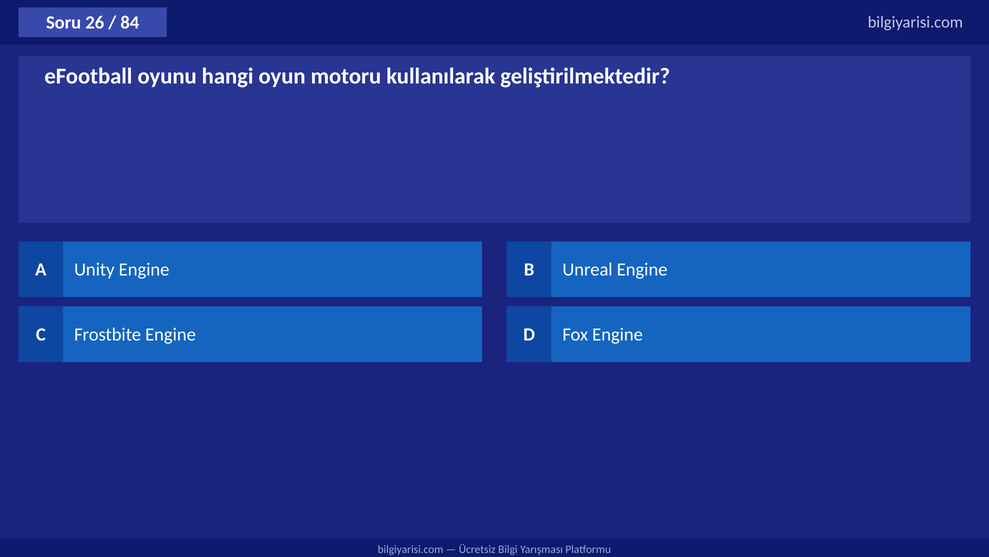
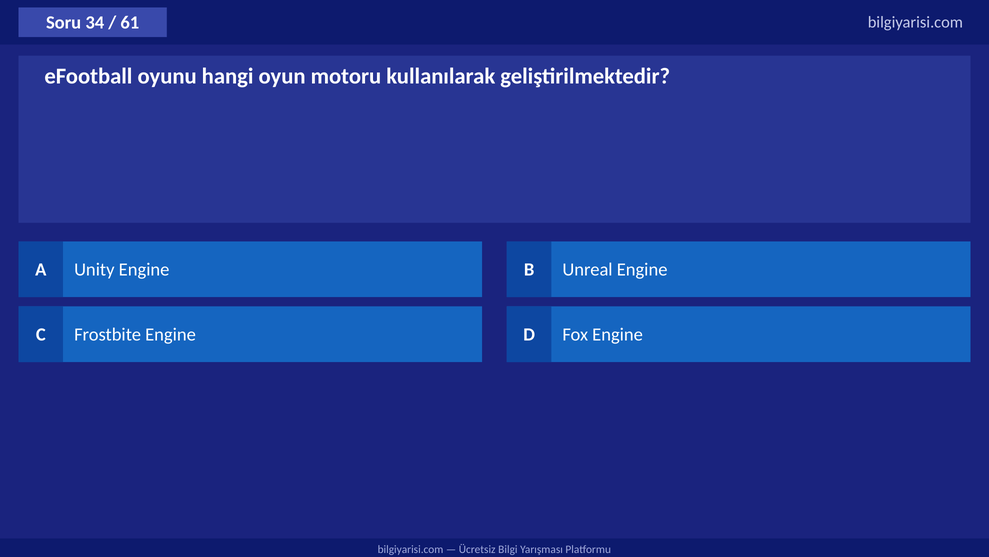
26: 26 -> 34 (95, 23)
84: 84 -> 61 (130, 23)
